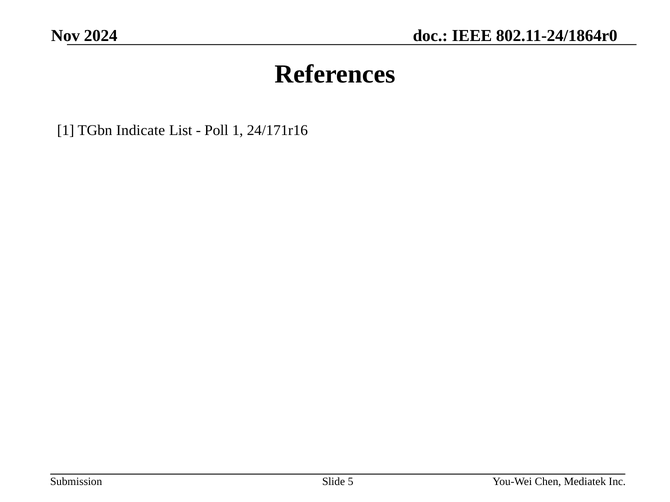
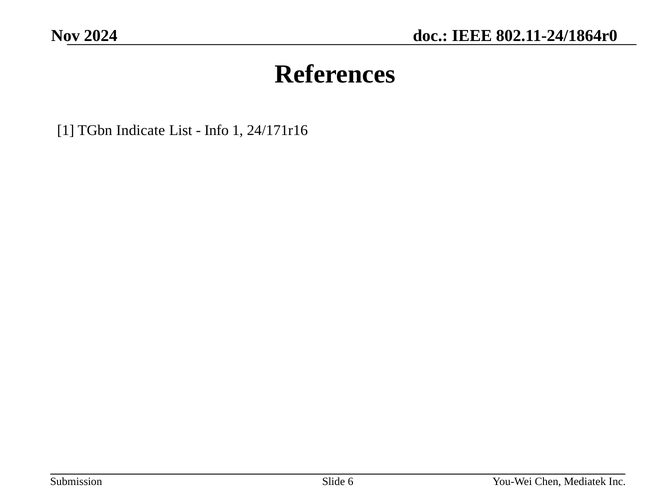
Poll: Poll -> Info (217, 131)
5: 5 -> 6 (351, 482)
